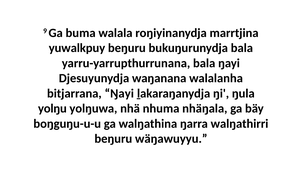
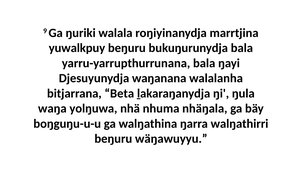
buma: buma -> ŋuriki (81, 33)
bitjarrana Ŋayi: Ŋayi -> Beta (119, 93)
yolŋu: yolŋu -> waŋa (52, 108)
